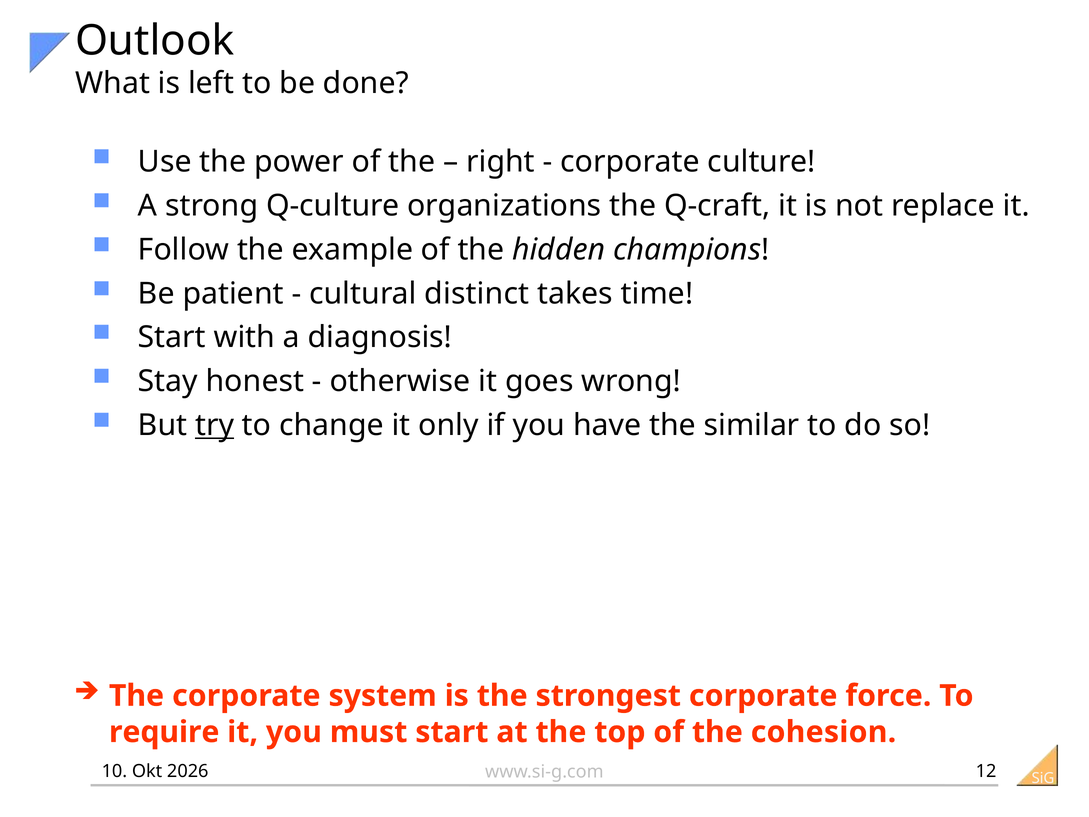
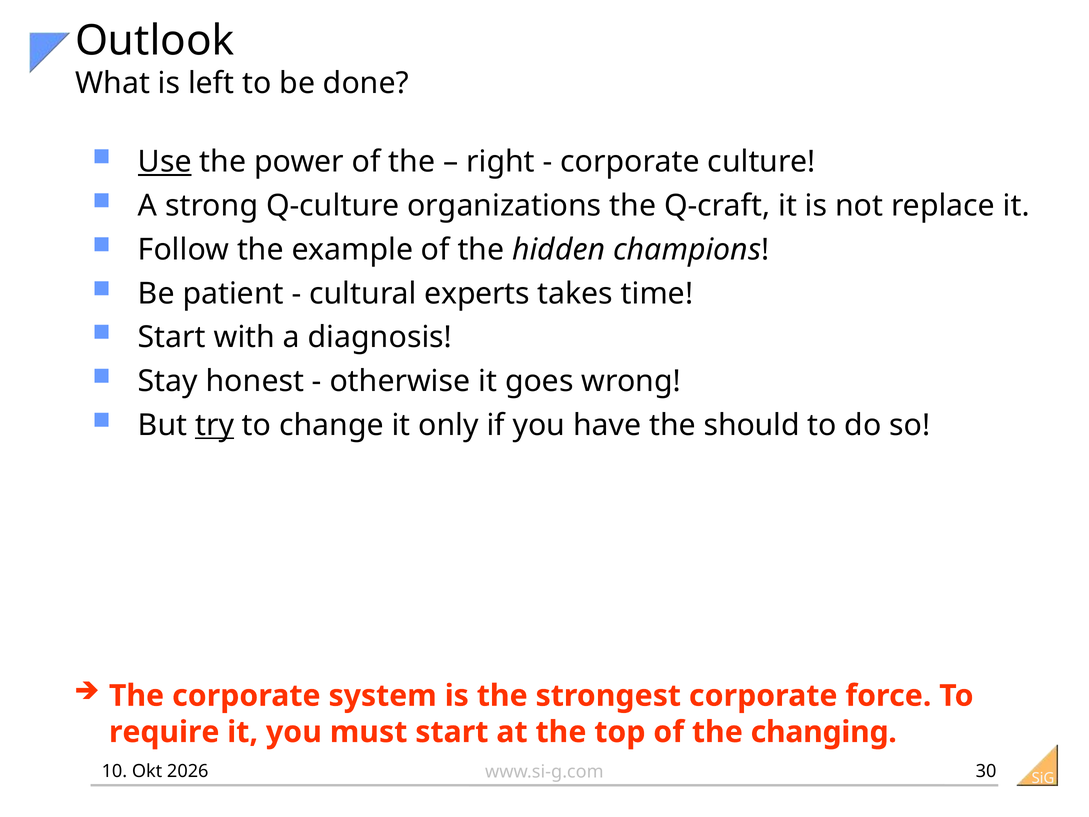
Use underline: none -> present (165, 162)
distinct: distinct -> experts (477, 293)
similar: similar -> should (752, 425)
cohesion: cohesion -> changing (824, 732)
12: 12 -> 30 (986, 771)
